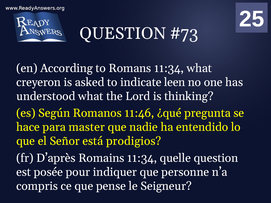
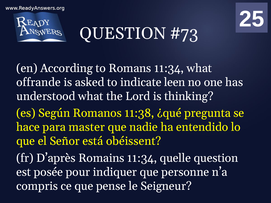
creyeron: creyeron -> offrande (39, 82)
11:46: 11:46 -> 11:38 (139, 113)
prodigios: prodigios -> obéissent (134, 141)
